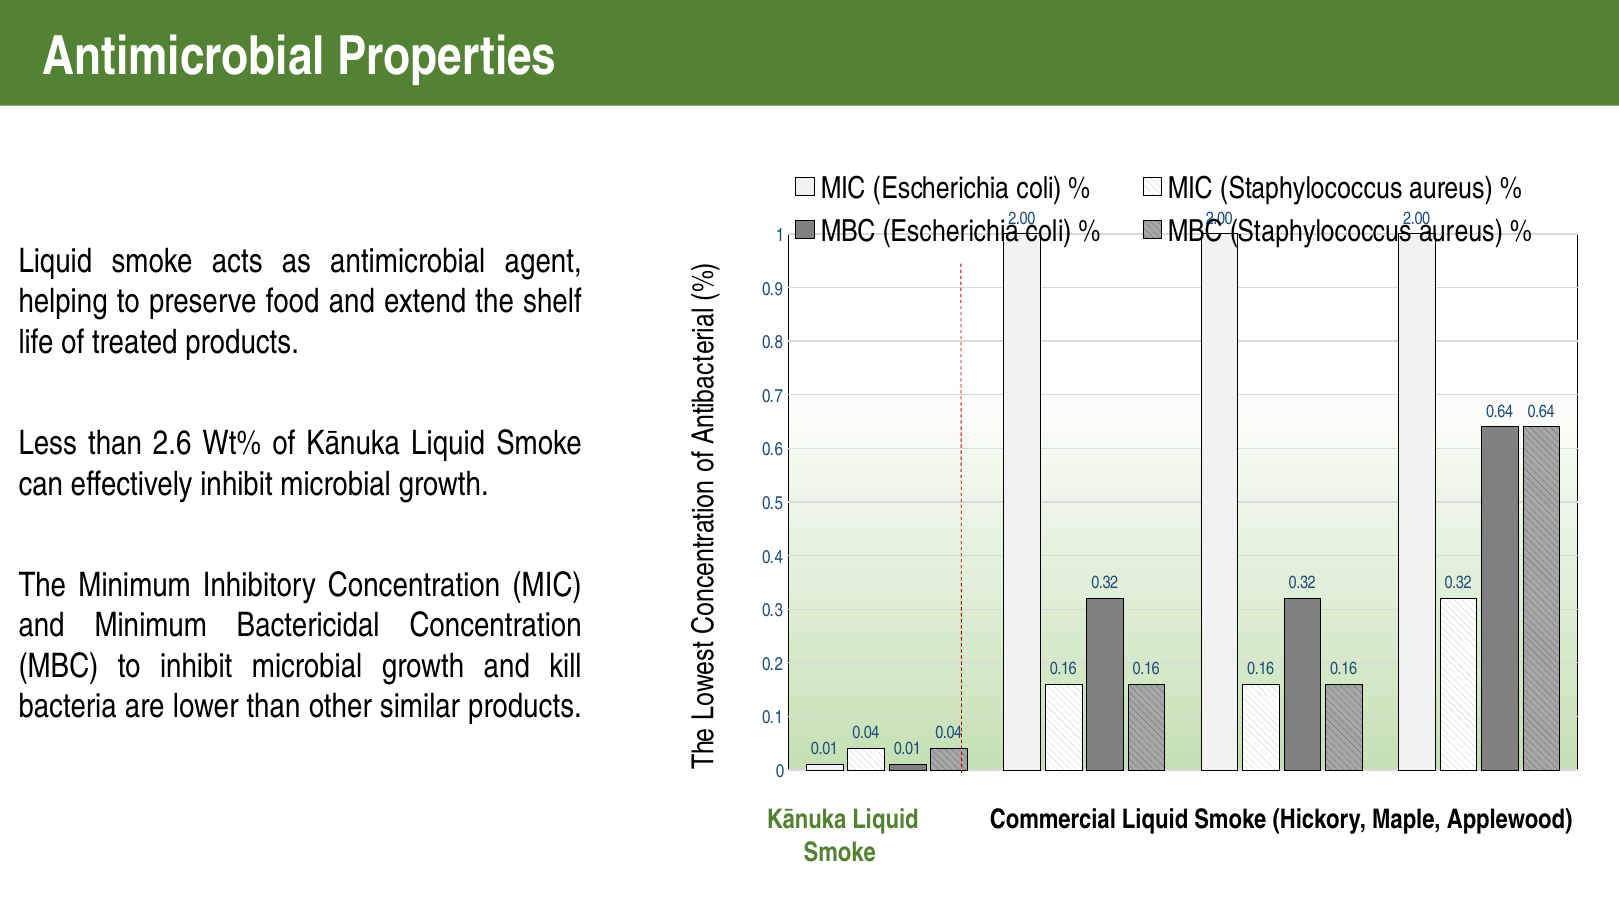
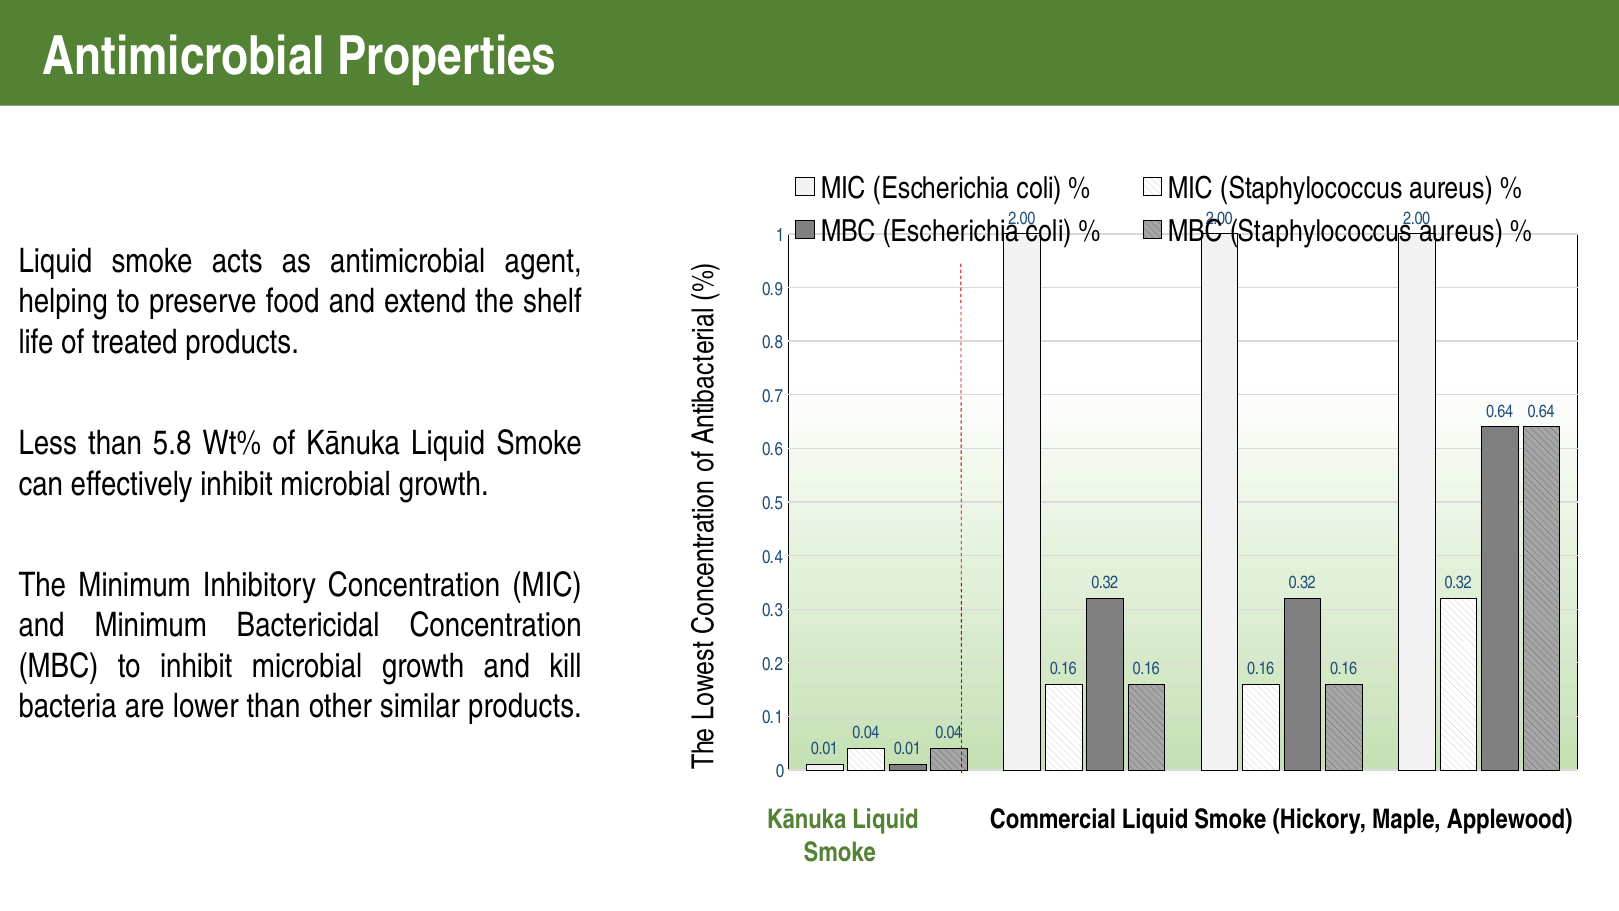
2.6: 2.6 -> 5.8 (172, 443)
